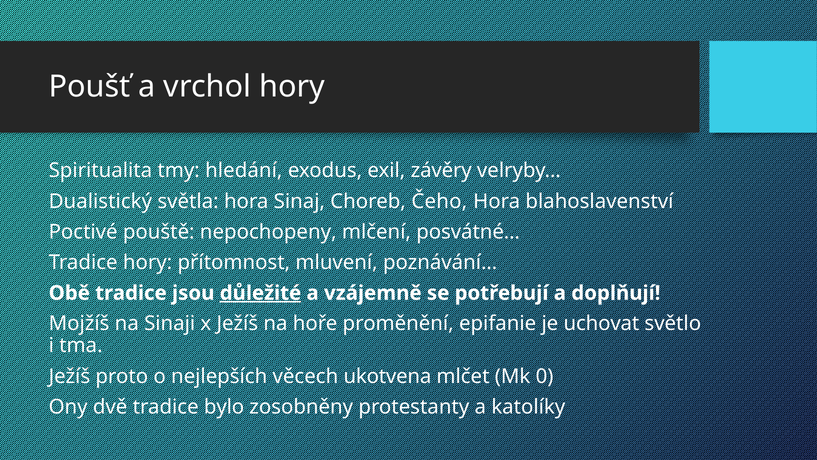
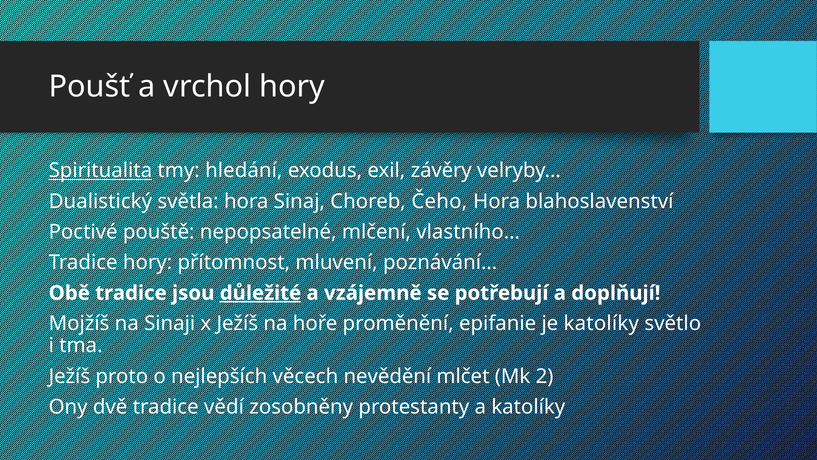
Spiritualita underline: none -> present (100, 171)
nepochopeny: nepochopeny -> nepopsatelné (268, 232)
posvátné…: posvátné… -> vlastního… (468, 232)
je uchovat: uchovat -> katolíky (601, 323)
ukotvena: ukotvena -> nevědění (387, 376)
0: 0 -> 2 (545, 376)
bylo: bylo -> vědí (224, 407)
